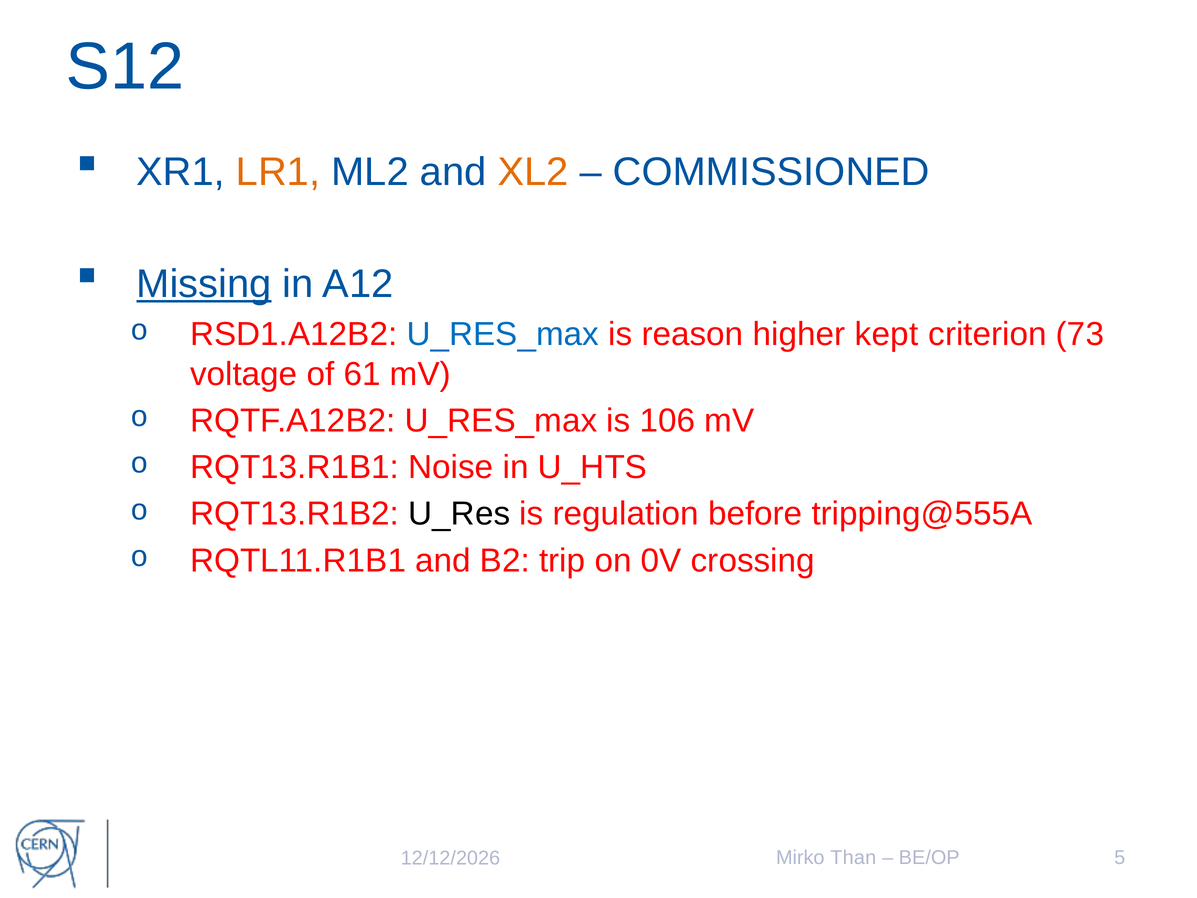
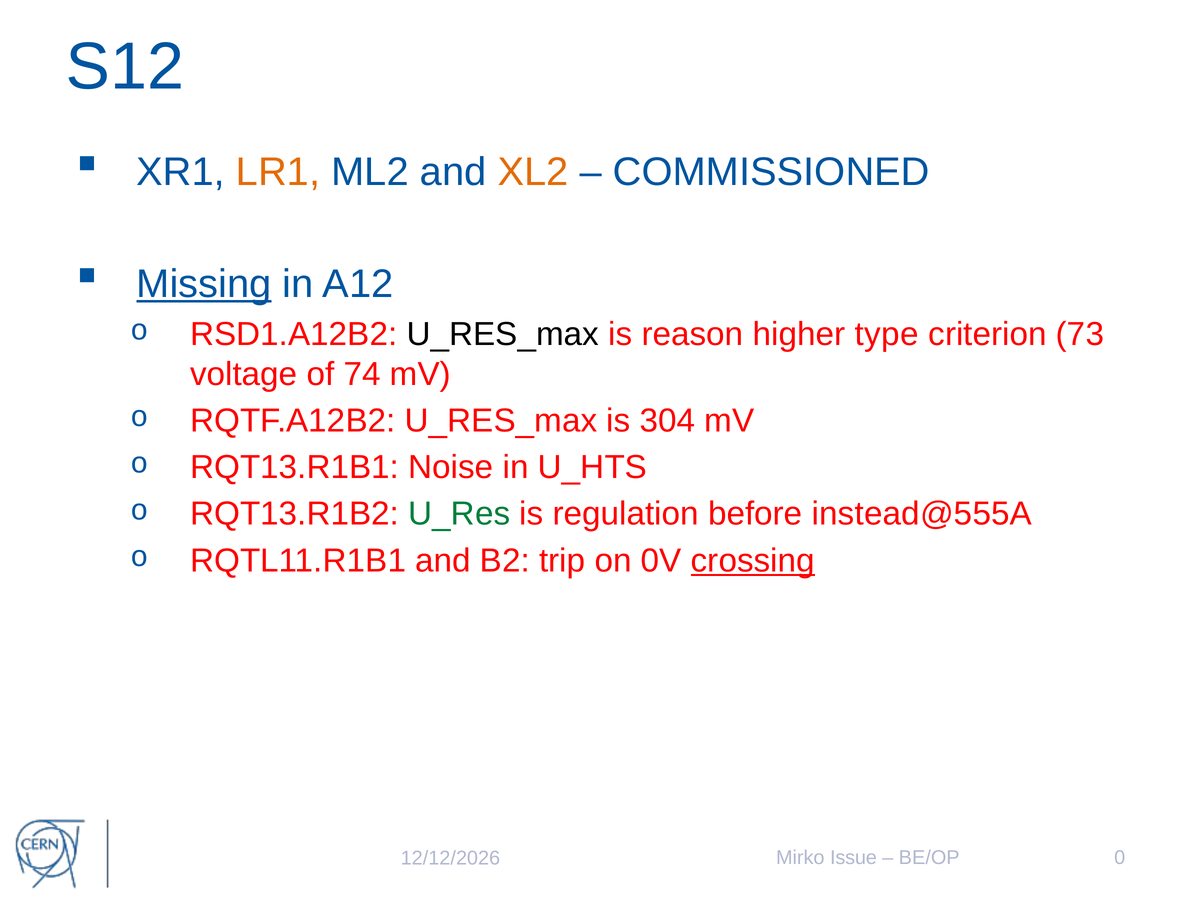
U_RES_max colour: blue -> black (503, 334)
kept: kept -> type (887, 334)
61: 61 -> 74 (362, 374)
106: 106 -> 304 (667, 421)
U_Res colour: black -> green (459, 514)
tripping@555A: tripping@555A -> instead@555A (922, 514)
crossing underline: none -> present (753, 560)
Than: Than -> Issue (854, 857)
5: 5 -> 0 (1120, 857)
